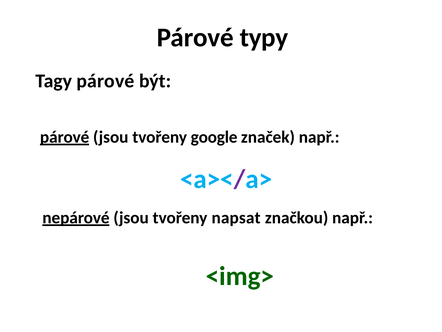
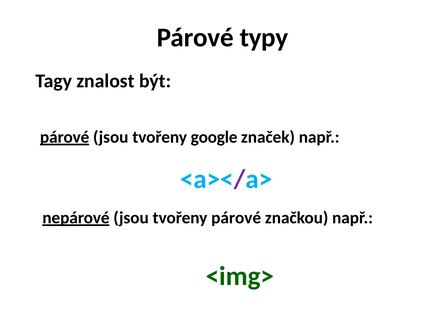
Tagy párové: párové -> znalost (106, 81)
tvořeny napsat: napsat -> párové (236, 217)
